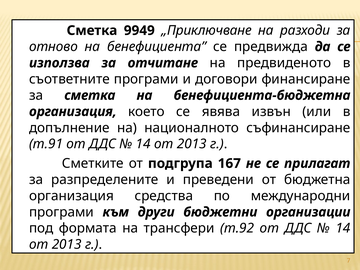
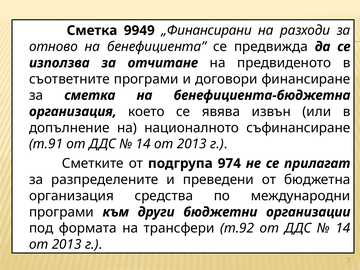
„Приключване: „Приключване -> „Финансирани (207, 31)
167: 167 -> 974 (229, 163)
